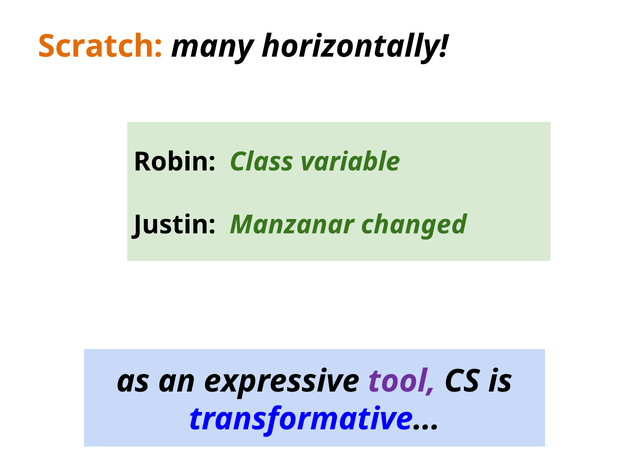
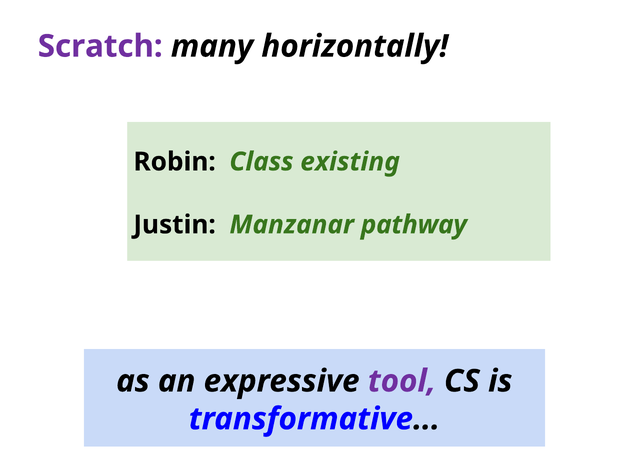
Scratch colour: orange -> purple (100, 46)
variable: variable -> existing (350, 162)
changed: changed -> pathway (414, 225)
